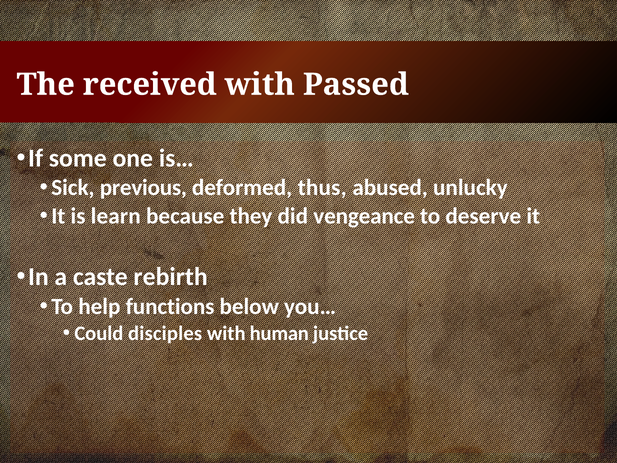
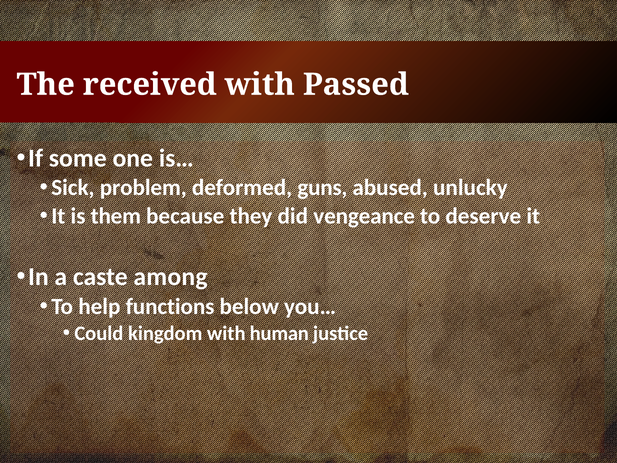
previous: previous -> problem (143, 188)
thus: thus -> guns (322, 188)
learn: learn -> them (116, 216)
rebirth: rebirth -> among (171, 277)
disciples: disciples -> kingdom (165, 333)
